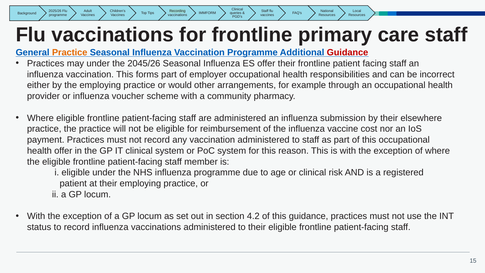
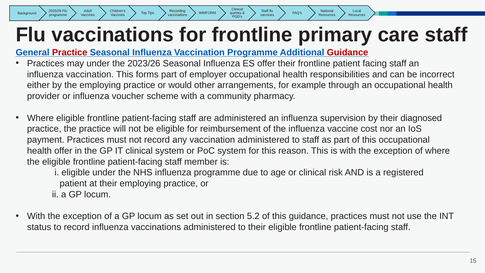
Practice colour: orange -> red (70, 52)
2045/26: 2045/26 -> 2023/26 (144, 63)
submission: submission -> supervision (343, 118)
elsewhere: elsewhere -> diagnosed (421, 118)
4.2: 4.2 -> 5.2 (253, 216)
